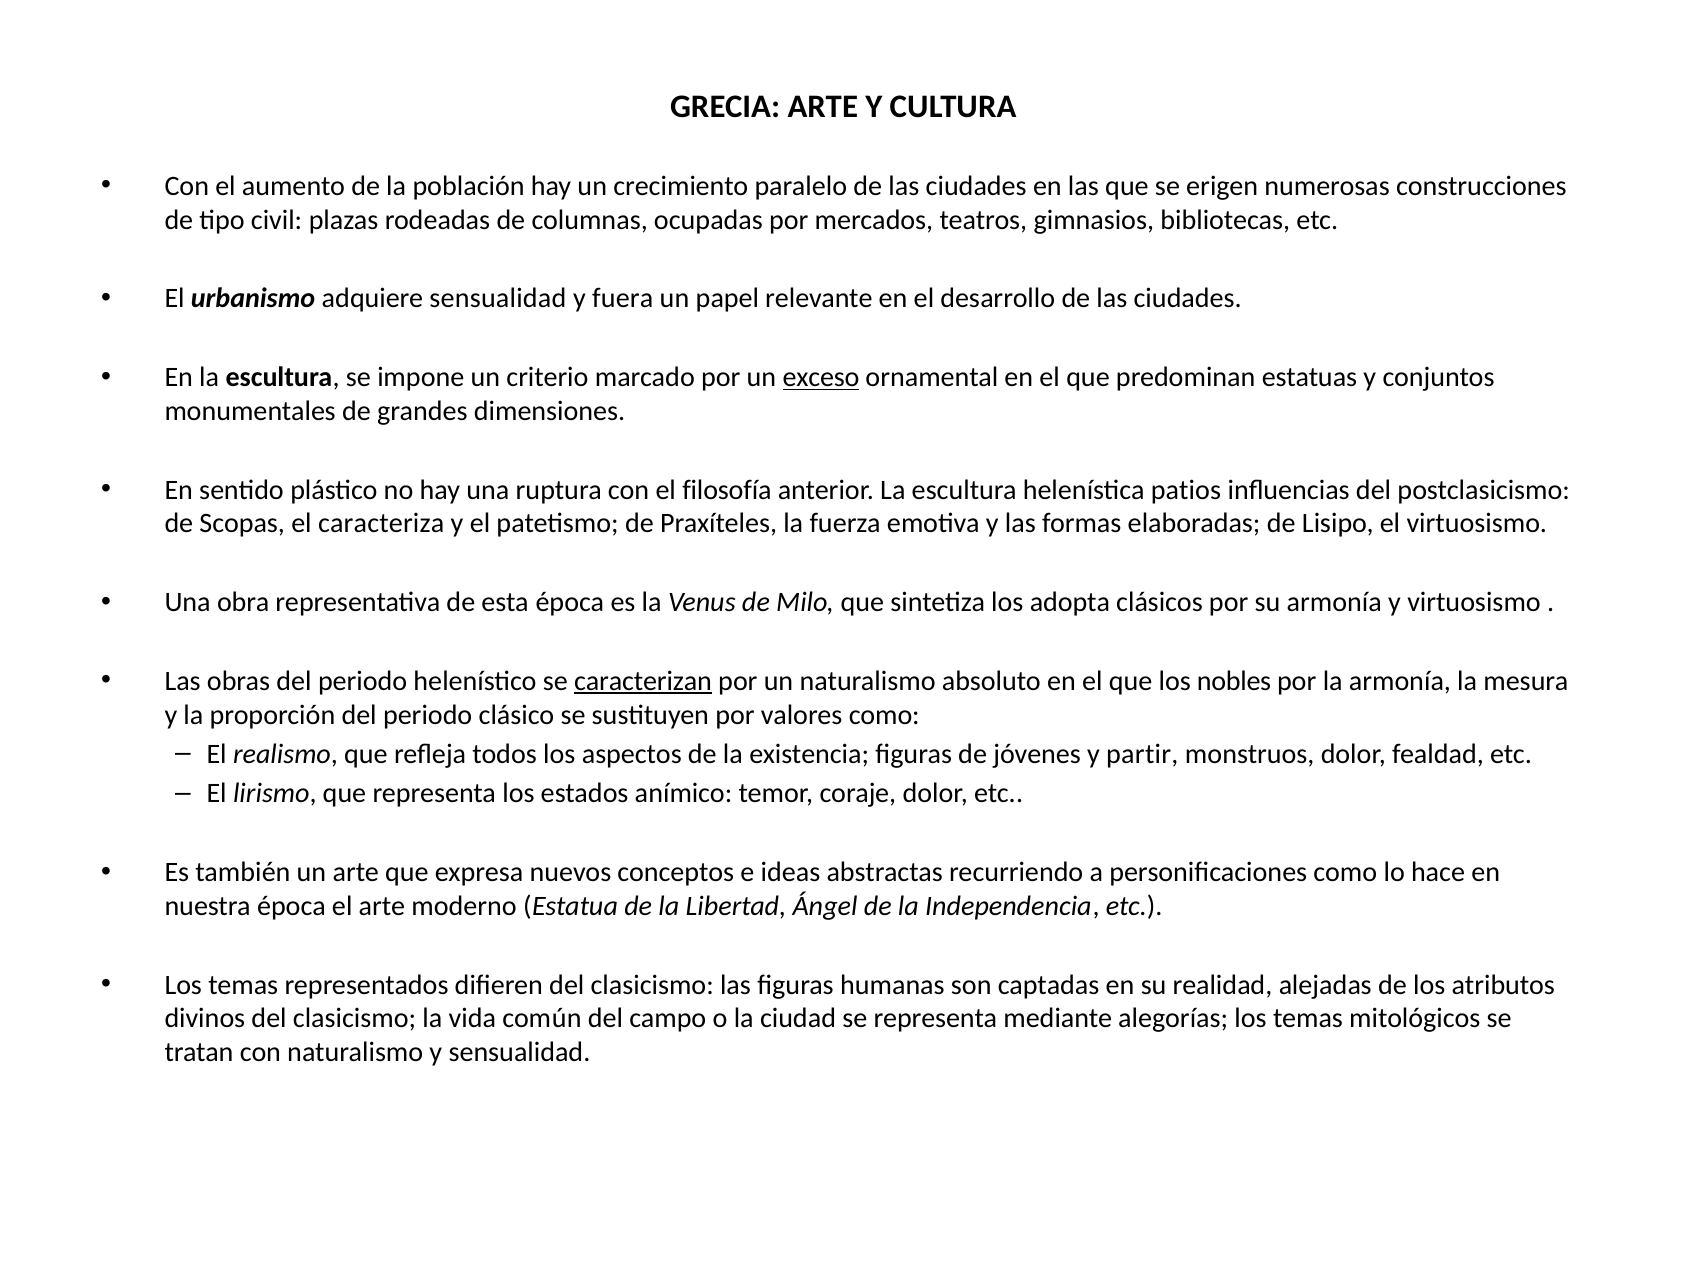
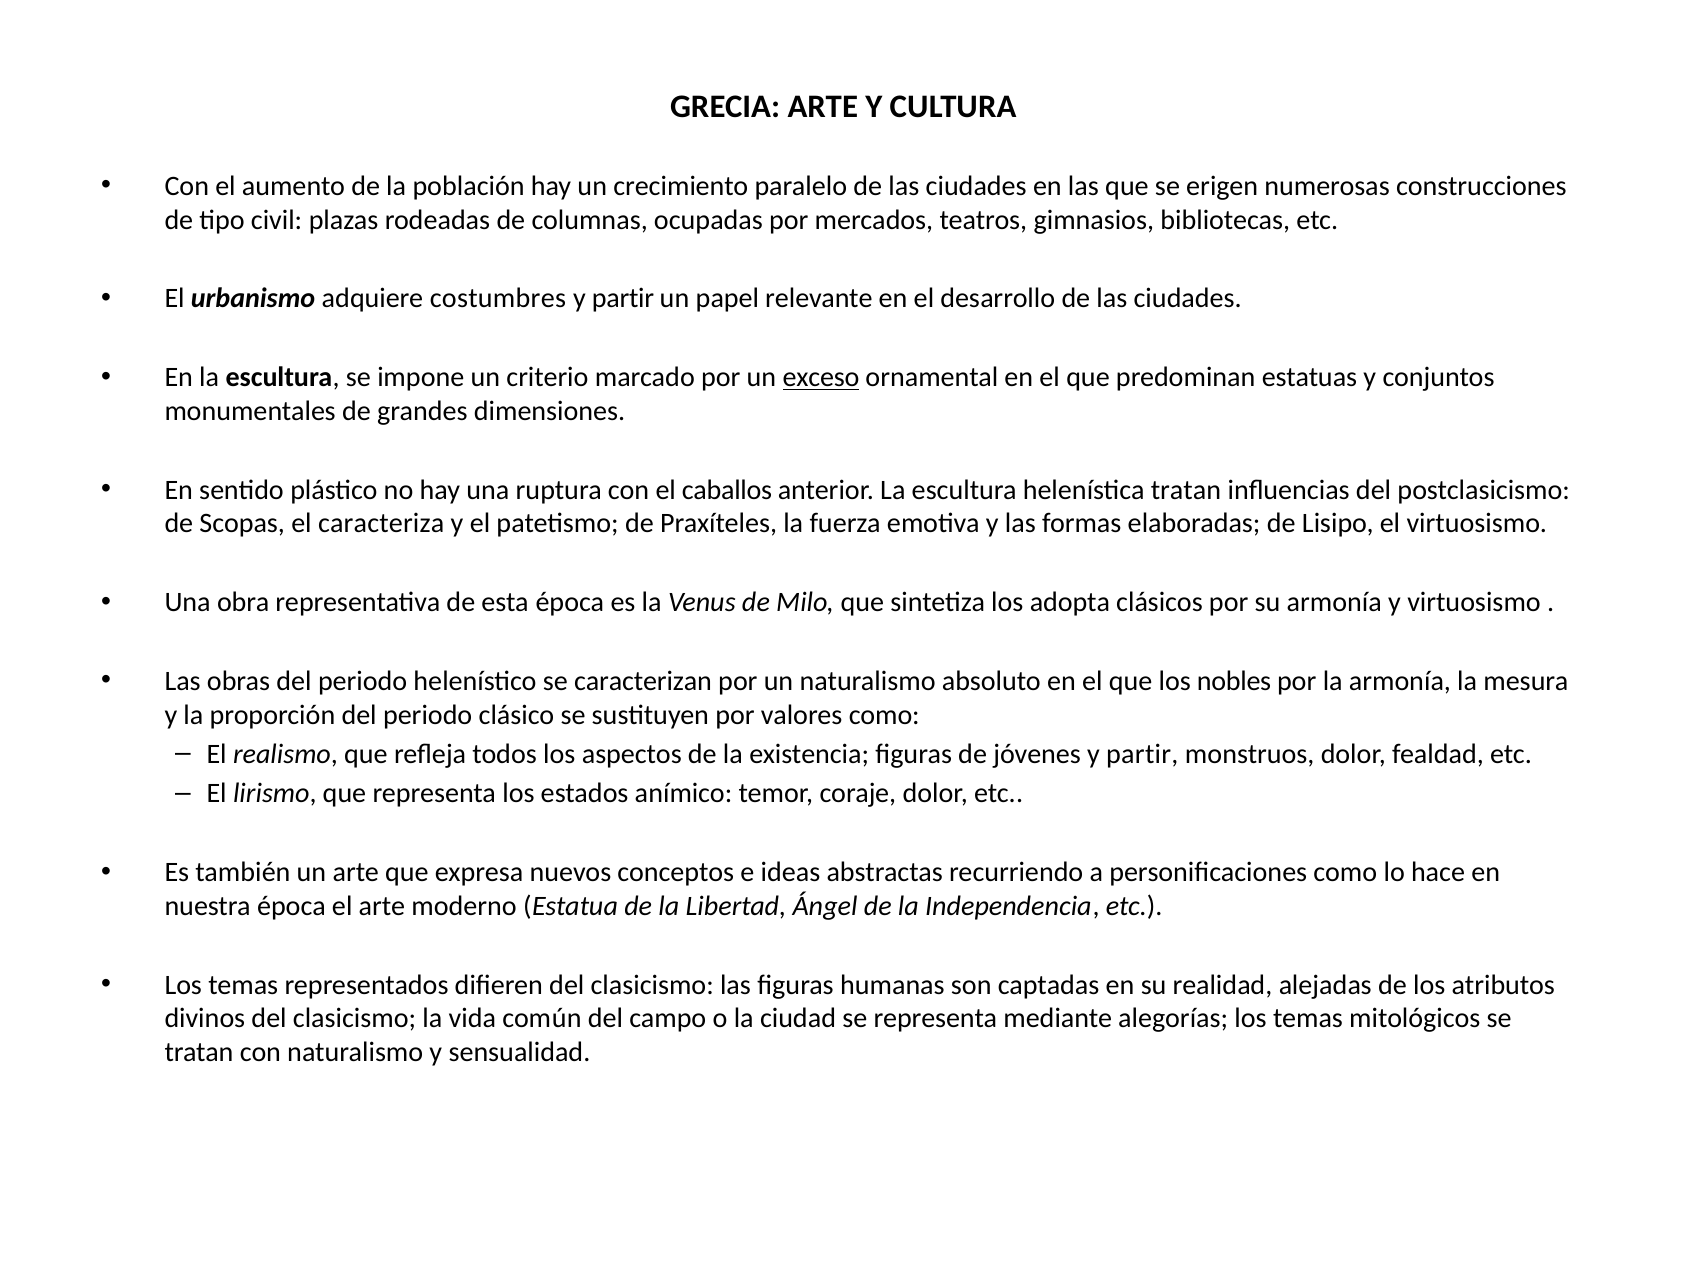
adquiere sensualidad: sensualidad -> costumbres (498, 299)
fuera: fuera -> partir (623, 299)
filosofía: filosofía -> caballos (727, 490)
helenística patios: patios -> tratan (1186, 490)
caracterizan underline: present -> none (643, 681)
